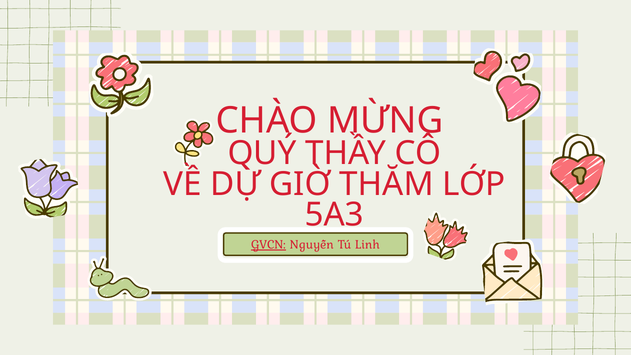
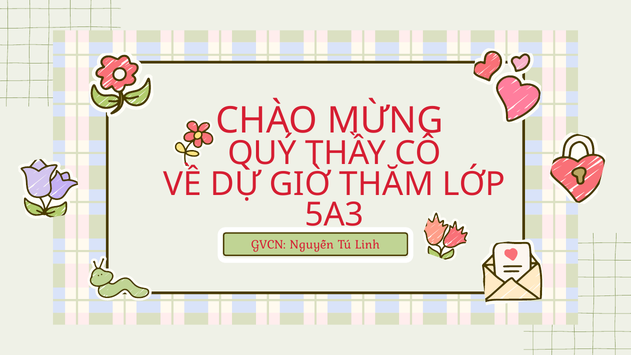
GVCN underline: present -> none (269, 244)
